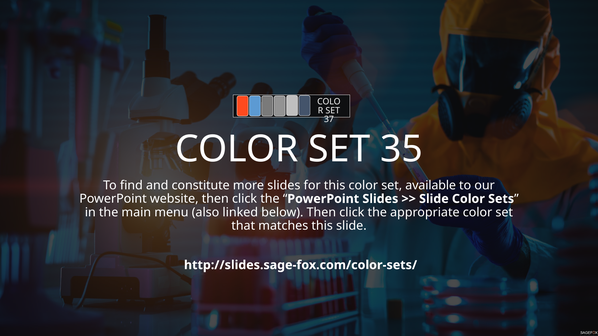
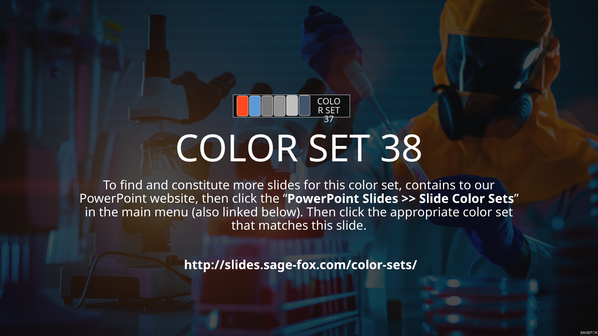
35: 35 -> 38 (401, 149)
available: available -> contains (431, 186)
